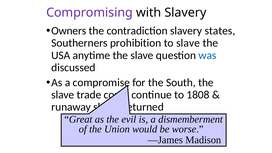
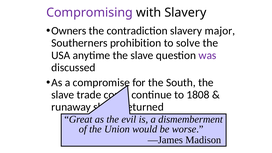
states: states -> major (220, 31)
to slave: slave -> solve (188, 43)
was colour: blue -> purple (207, 55)
